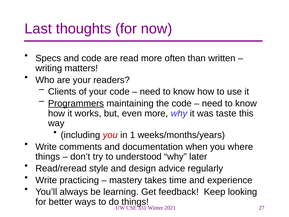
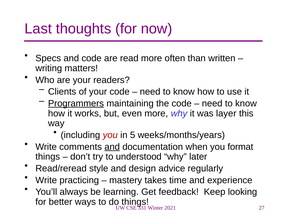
taste: taste -> layer (226, 113)
1: 1 -> 5 (133, 135)
and underline: none -> present (112, 147)
where: where -> format (240, 147)
